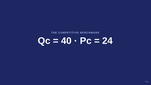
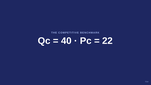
24: 24 -> 22 (107, 41)
